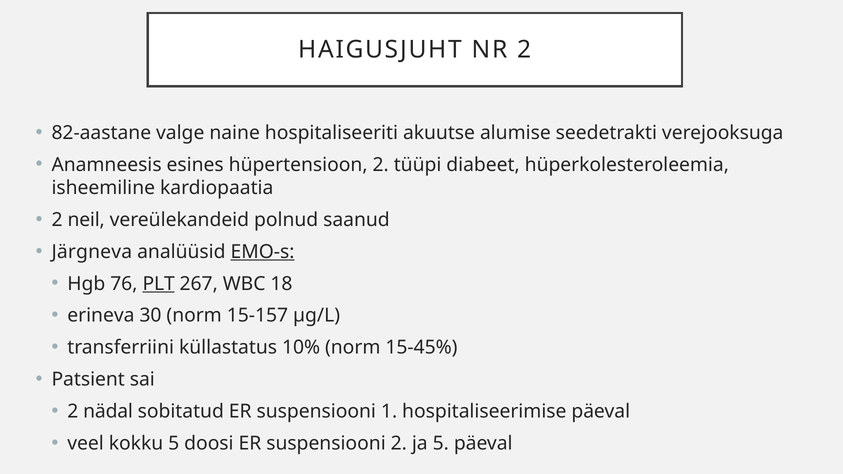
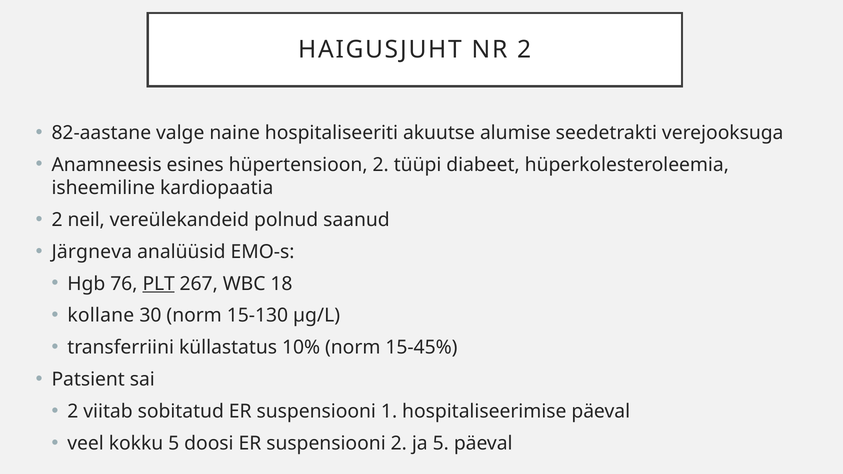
EMO-s underline: present -> none (263, 252)
erineva: erineva -> kollane (101, 316)
15-157: 15-157 -> 15-130 (257, 316)
nädal: nädal -> viitab (108, 412)
